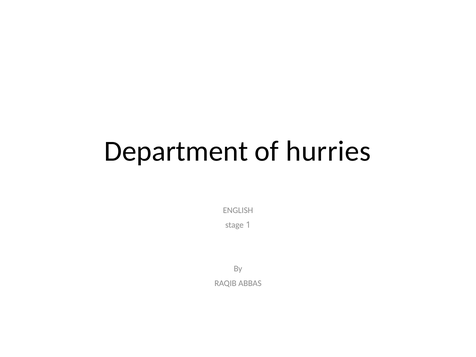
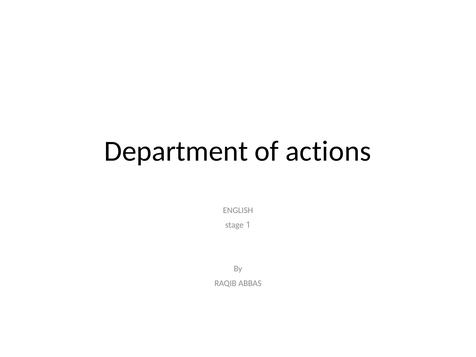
hurries: hurries -> actions (328, 151)
